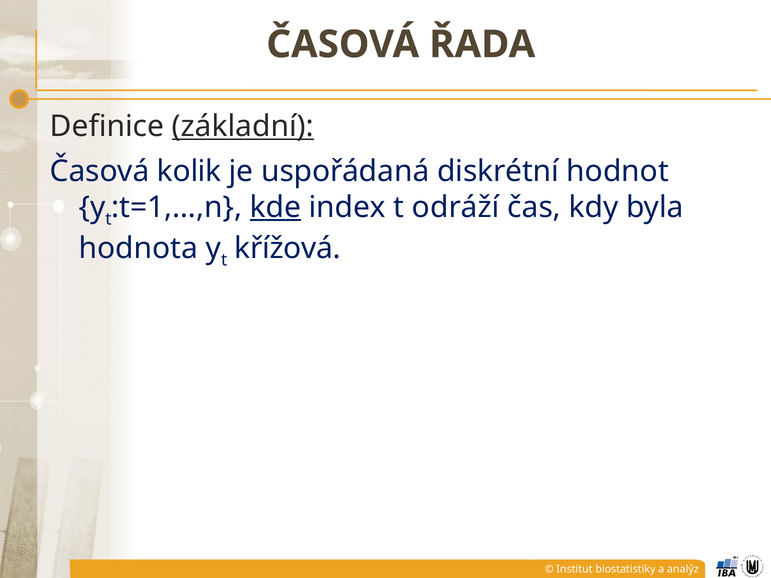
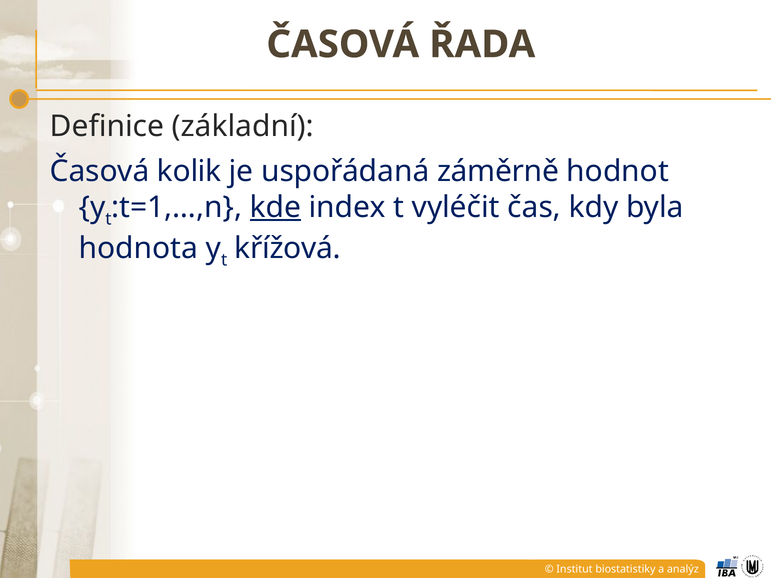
základní underline: present -> none (243, 126)
diskrétní: diskrétní -> záměrně (498, 171)
odráží: odráží -> vyléčit (456, 207)
